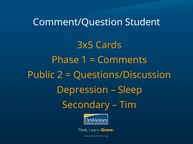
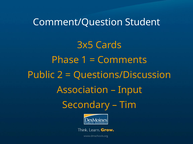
Depression: Depression -> Association (82, 90)
Sleep: Sleep -> Input (130, 90)
